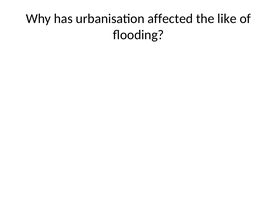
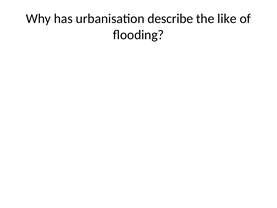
affected: affected -> describe (170, 19)
